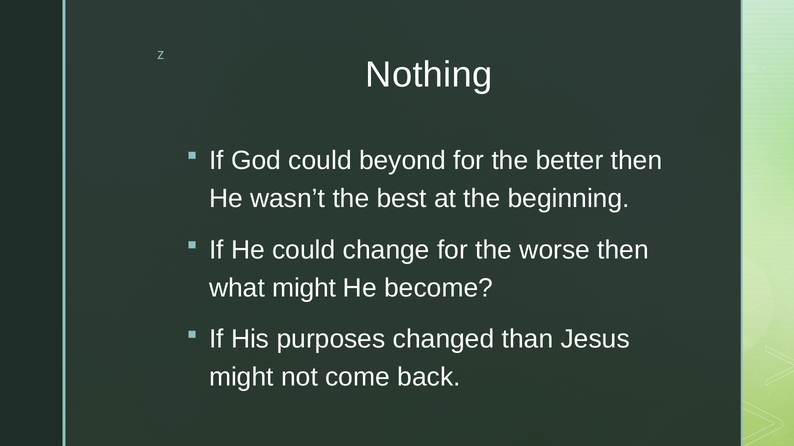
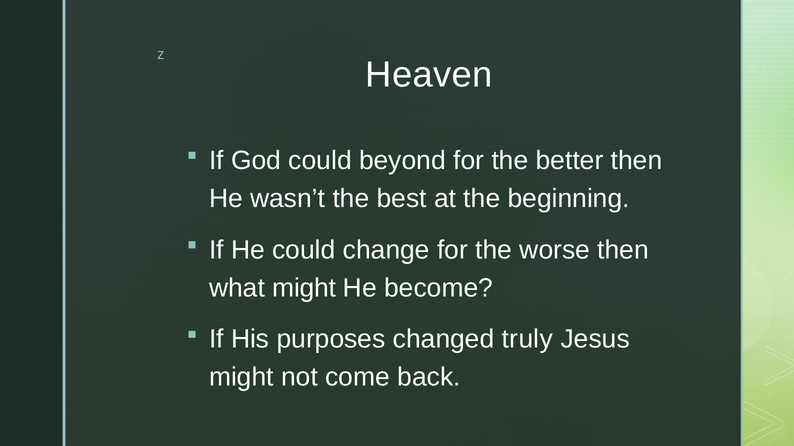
Nothing: Nothing -> Heaven (429, 75)
than: than -> truly (527, 340)
